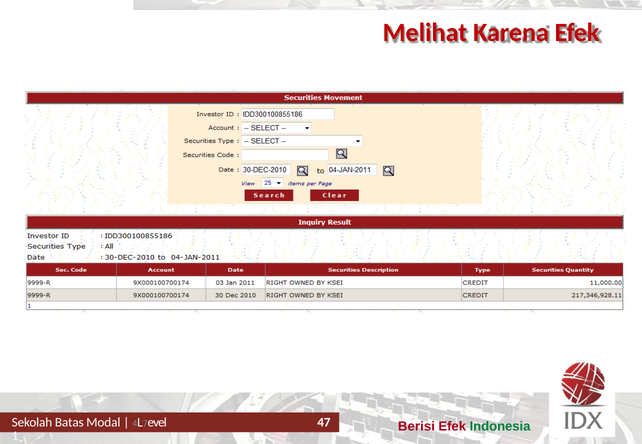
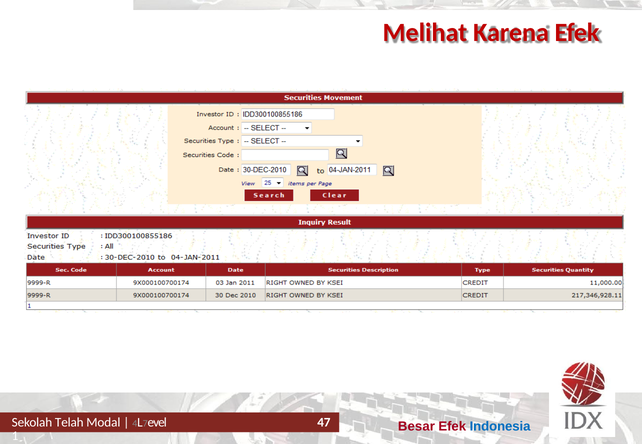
Batas: Batas -> Telah (69, 423)
Berisi: Berisi -> Besar (416, 427)
Indonesia colour: green -> blue (500, 427)
